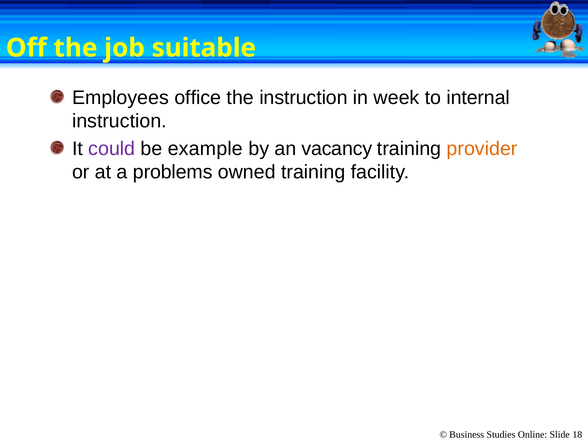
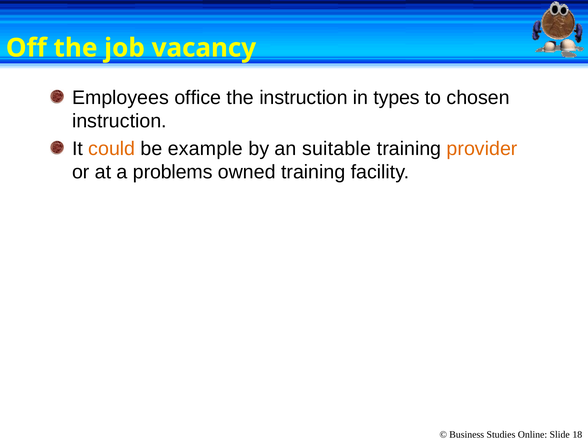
suitable: suitable -> vacancy (204, 48)
week: week -> types (397, 98)
internal: internal -> chosen (478, 98)
could colour: purple -> orange (112, 149)
vacancy: vacancy -> suitable (337, 149)
